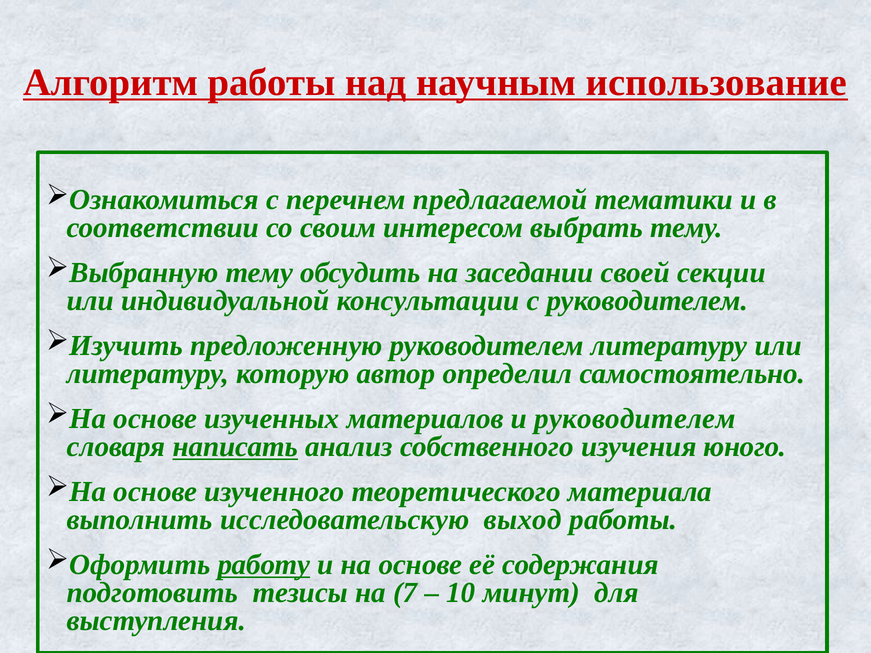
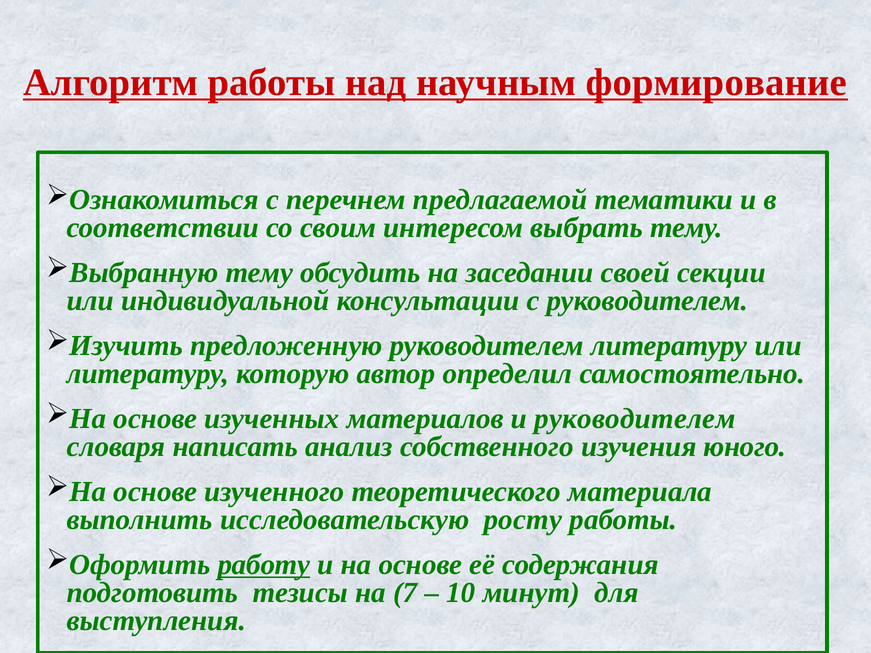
использование: использование -> формирование (716, 83)
написать underline: present -> none (235, 447)
выход: выход -> росту (523, 520)
